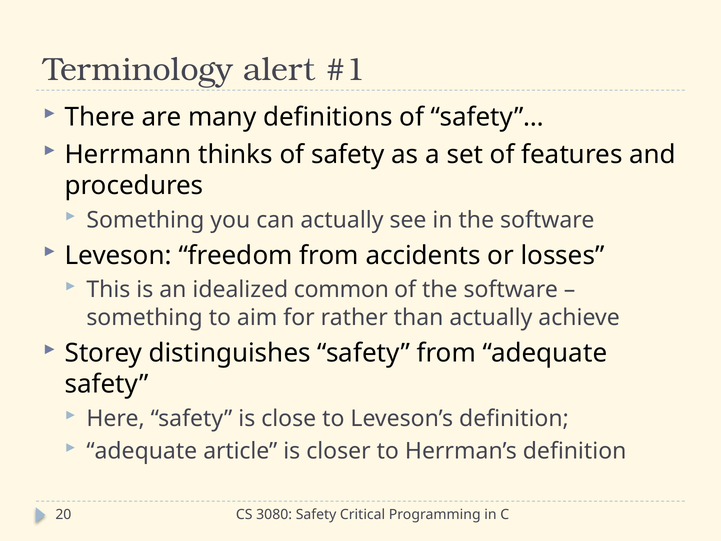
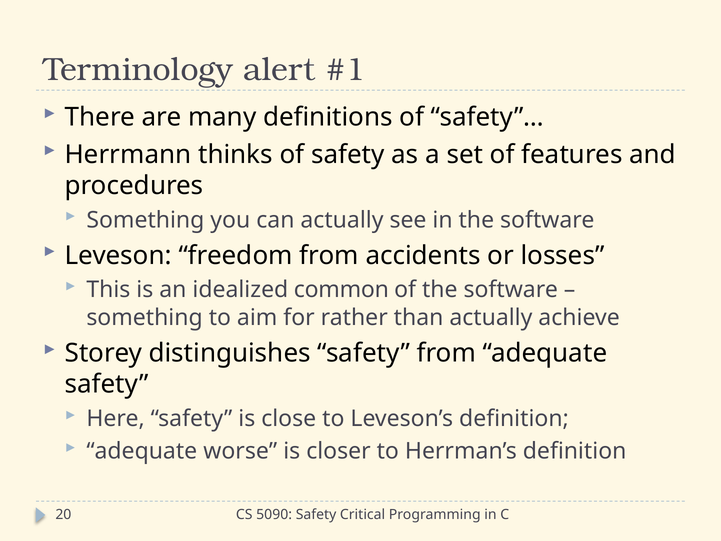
article: article -> worse (240, 451)
3080: 3080 -> 5090 (274, 514)
